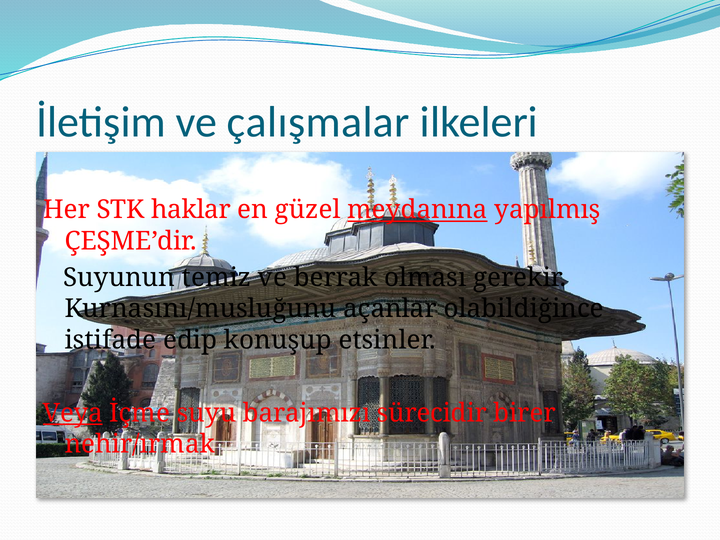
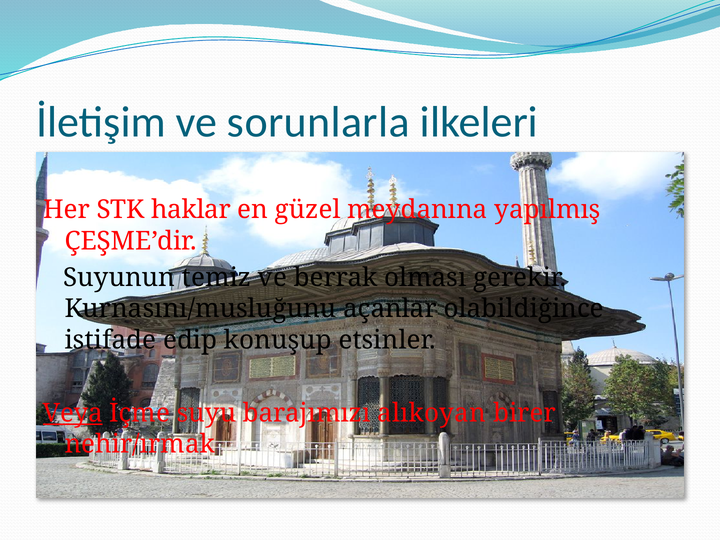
çalışmalar: çalışmalar -> sorunlarla (318, 122)
meydanına underline: present -> none (418, 210)
sürecidir: sürecidir -> alıkoyan (432, 413)
